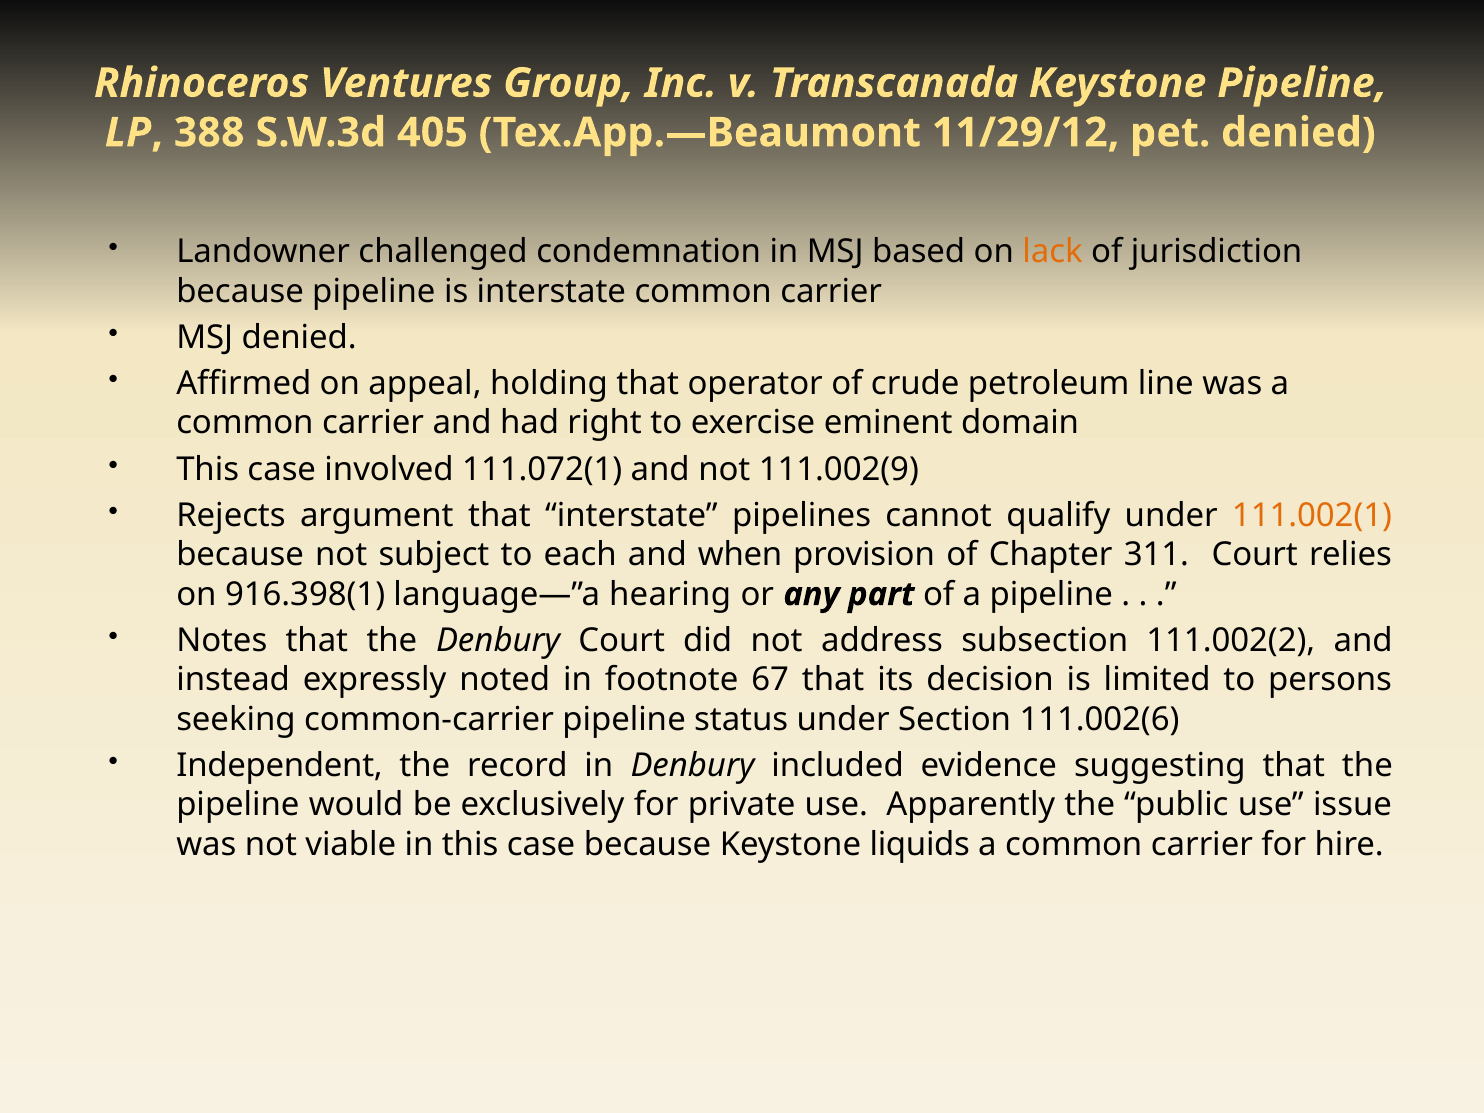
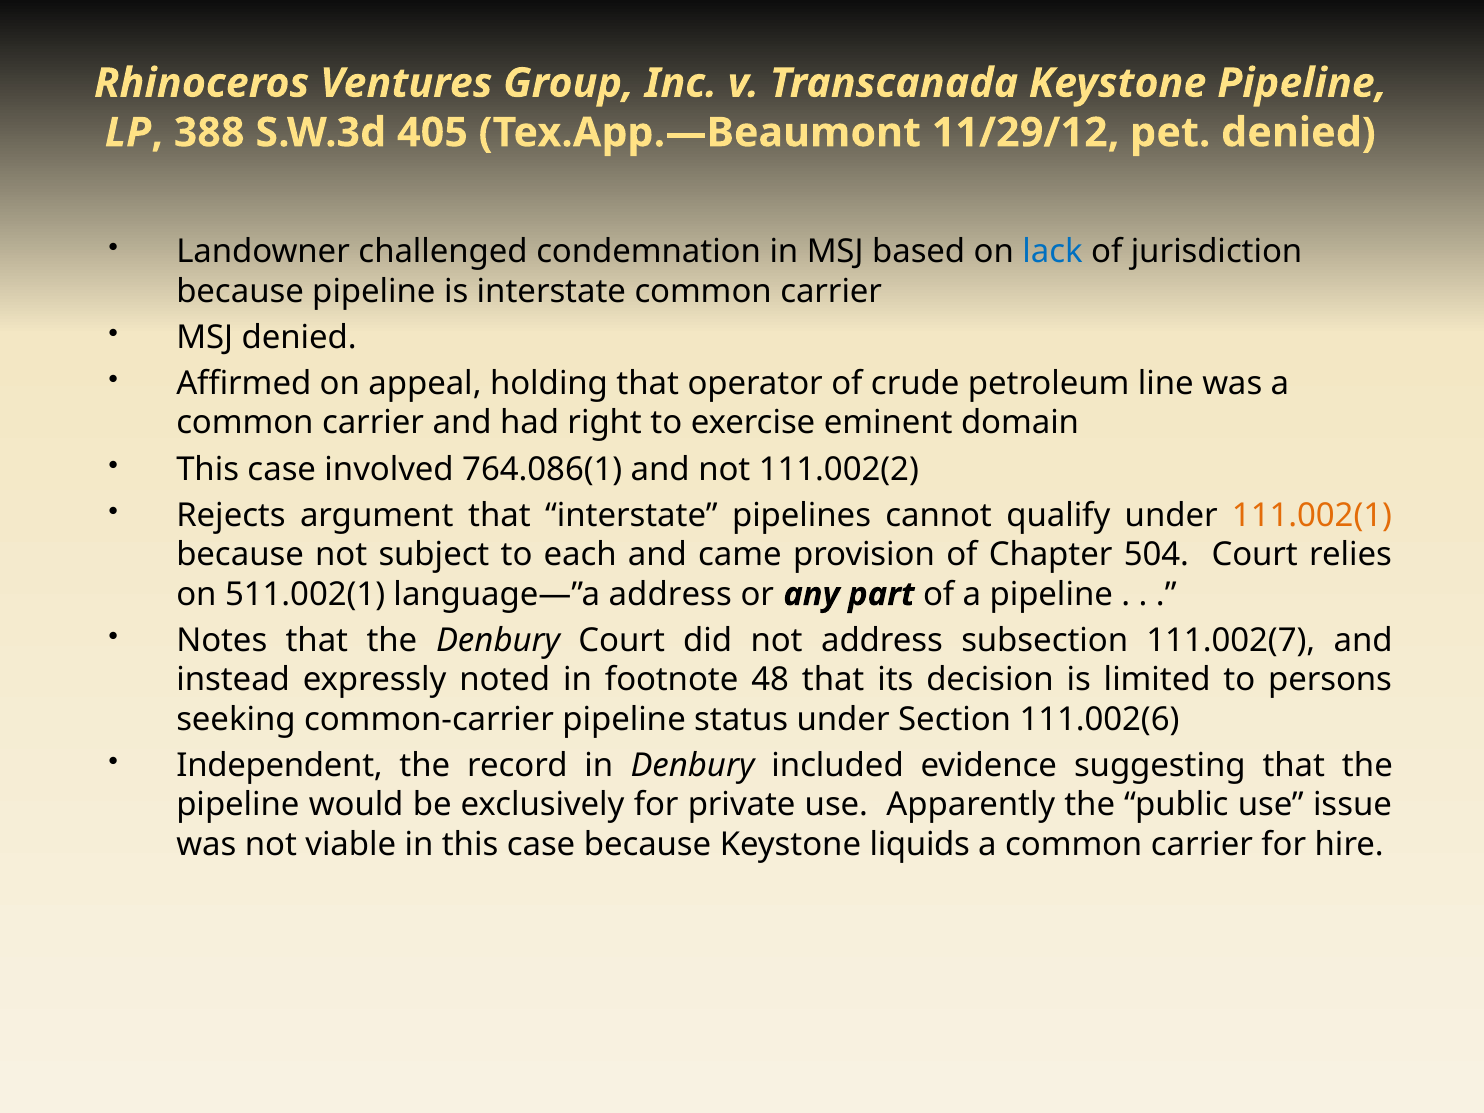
lack colour: orange -> blue (1053, 252)
111.072(1: 111.072(1 -> 764.086(1 (542, 469)
111.002(9: 111.002(9 -> 111.002(2 (839, 469)
when: when -> came (740, 555)
311: 311 -> 504 (1156, 555)
916.398(1: 916.398(1 -> 511.002(1 (305, 594)
language—”a hearing: hearing -> address (670, 594)
111.002(2: 111.002(2 -> 111.002(7 (1231, 640)
67: 67 -> 48 (770, 680)
